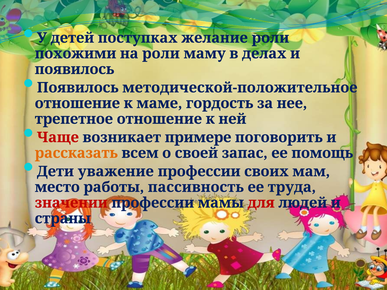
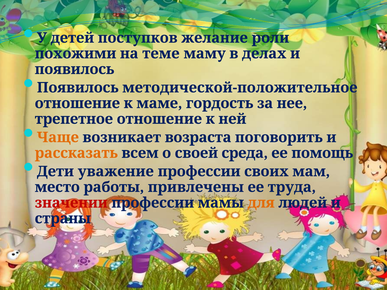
поступках: поступках -> поступков (138, 38)
на роли: роли -> теме (161, 54)
Чаще colour: red -> orange (58, 137)
примере: примере -> возраста (198, 137)
запас: запас -> среда (245, 153)
пассивность: пассивность -> привлечены (196, 187)
для colour: red -> orange (261, 203)
